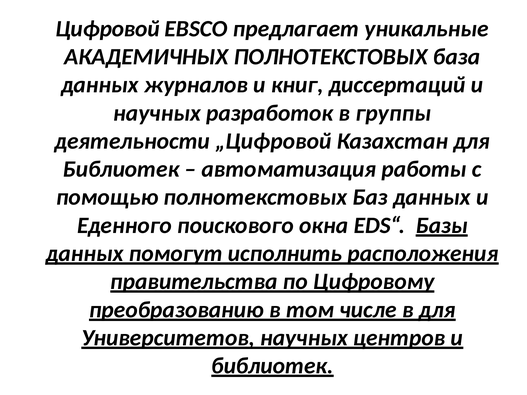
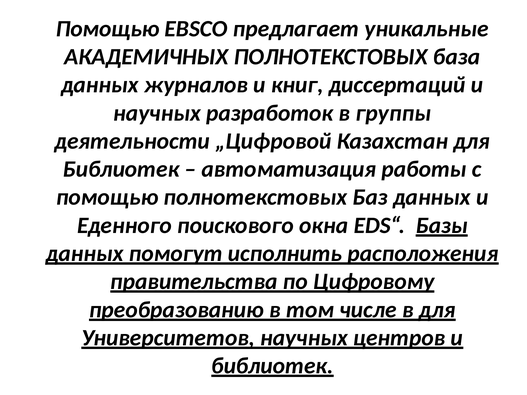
Цифровой: Цифровой -> Помощью (108, 29)
